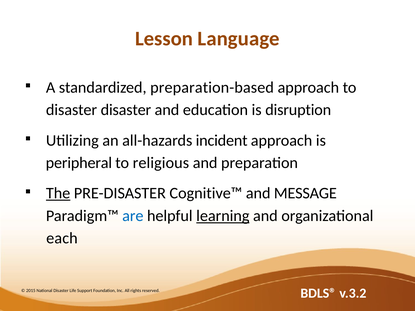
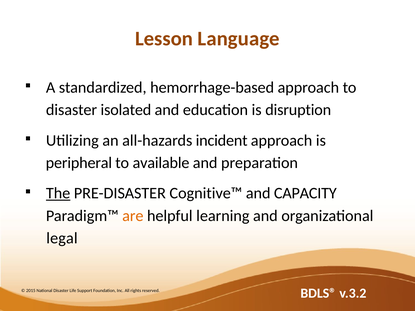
preparation-based: preparation-based -> hemorrhage-based (212, 87)
disaster disaster: disaster -> isolated (126, 110)
religious: religious -> available (161, 163)
MESSAGE: MESSAGE -> CAPACITY (305, 193)
are colour: blue -> orange (133, 216)
learning underline: present -> none (223, 216)
each: each -> legal (62, 238)
